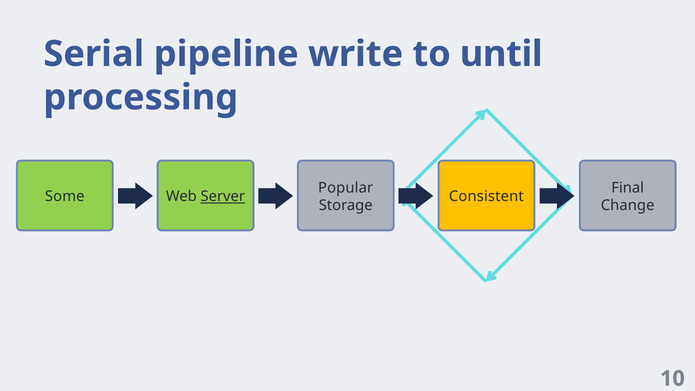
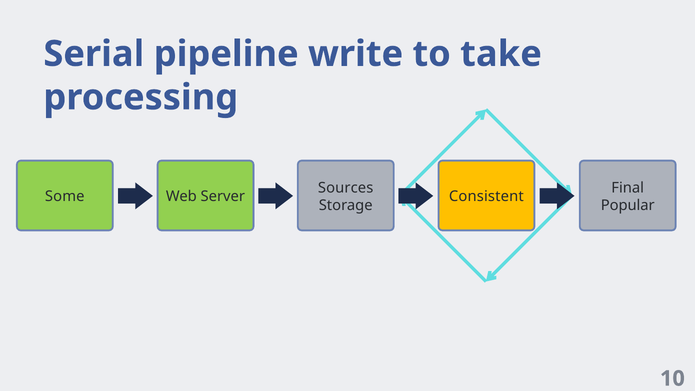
until: until -> take (501, 54)
Popular: Popular -> Sources (346, 188)
Server underline: present -> none (223, 196)
Change: Change -> Popular (628, 205)
